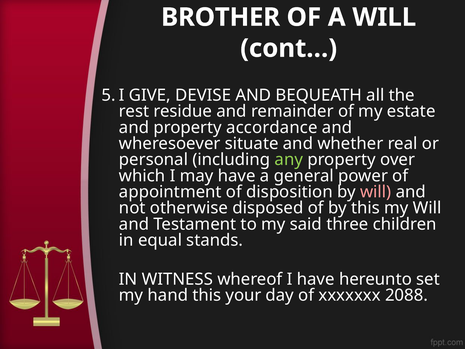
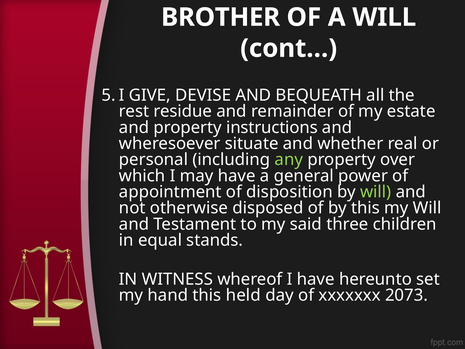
accordance: accordance -> instructions (272, 127)
will colour: pink -> light green (376, 192)
your: your -> held (243, 295)
2088: 2088 -> 2073 (406, 295)
